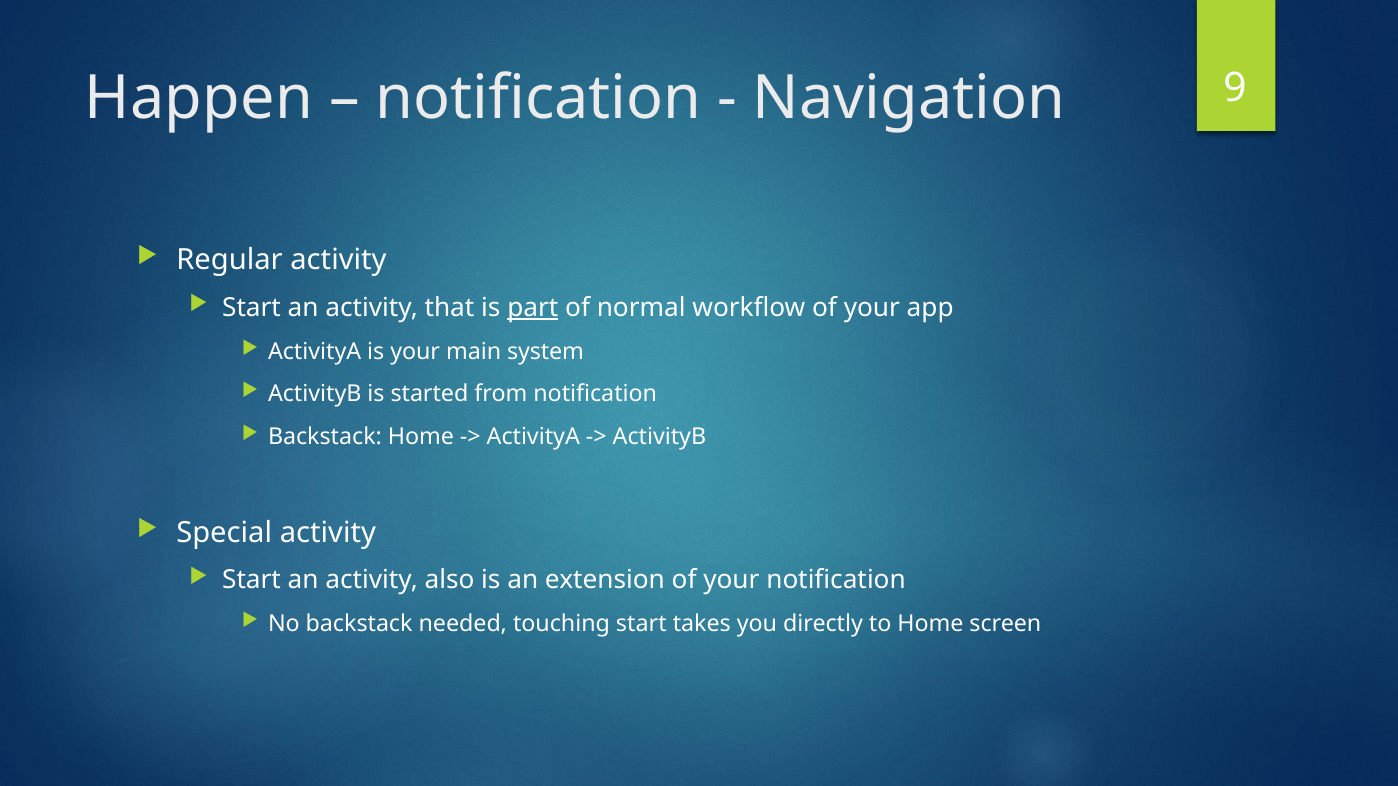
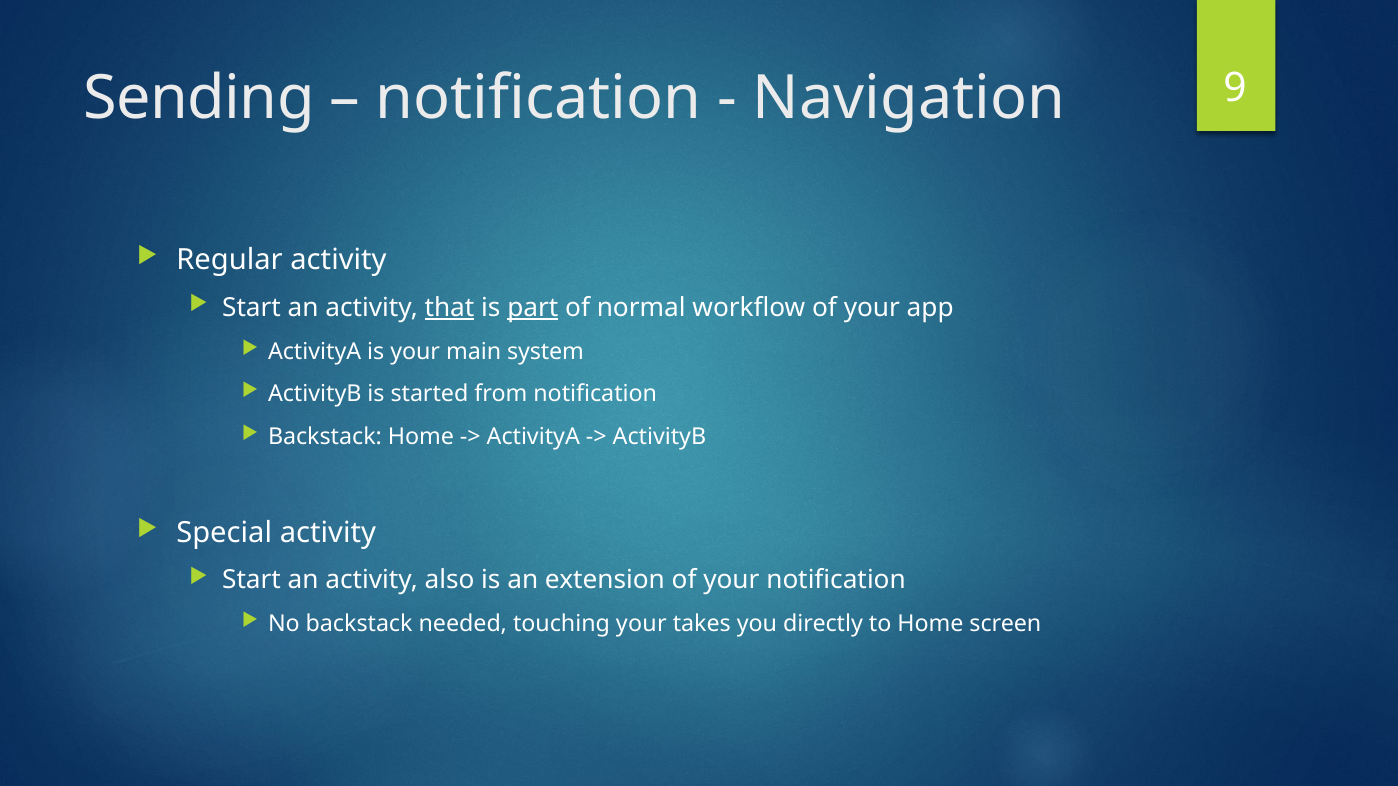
Happen: Happen -> Sending (199, 98)
that underline: none -> present (449, 308)
touching start: start -> your (641, 624)
